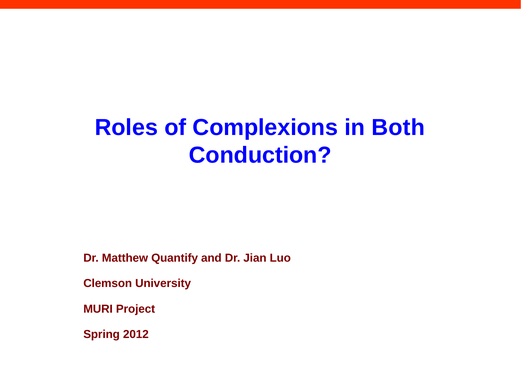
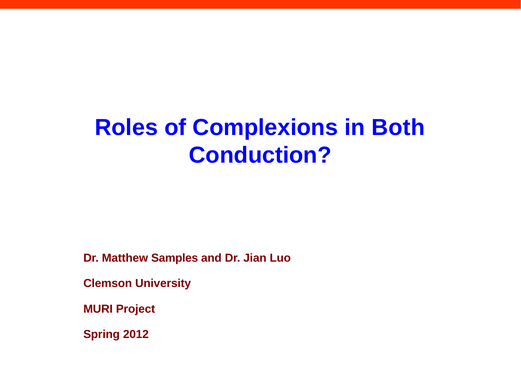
Quantify: Quantify -> Samples (175, 258)
